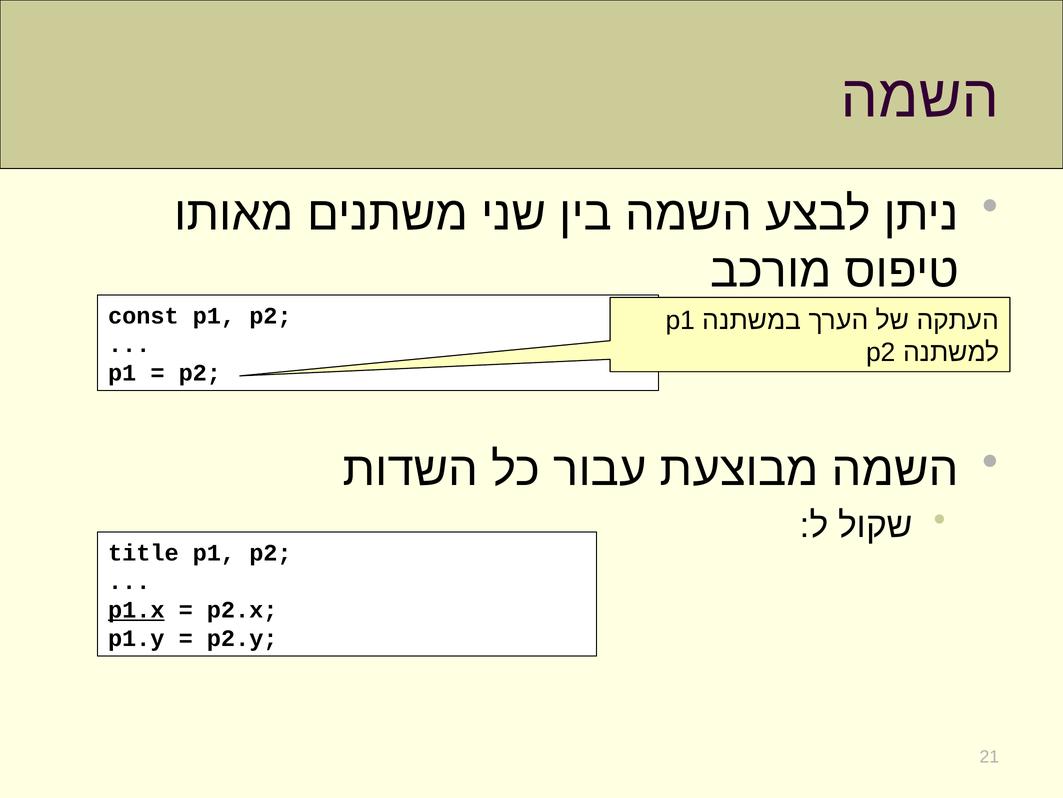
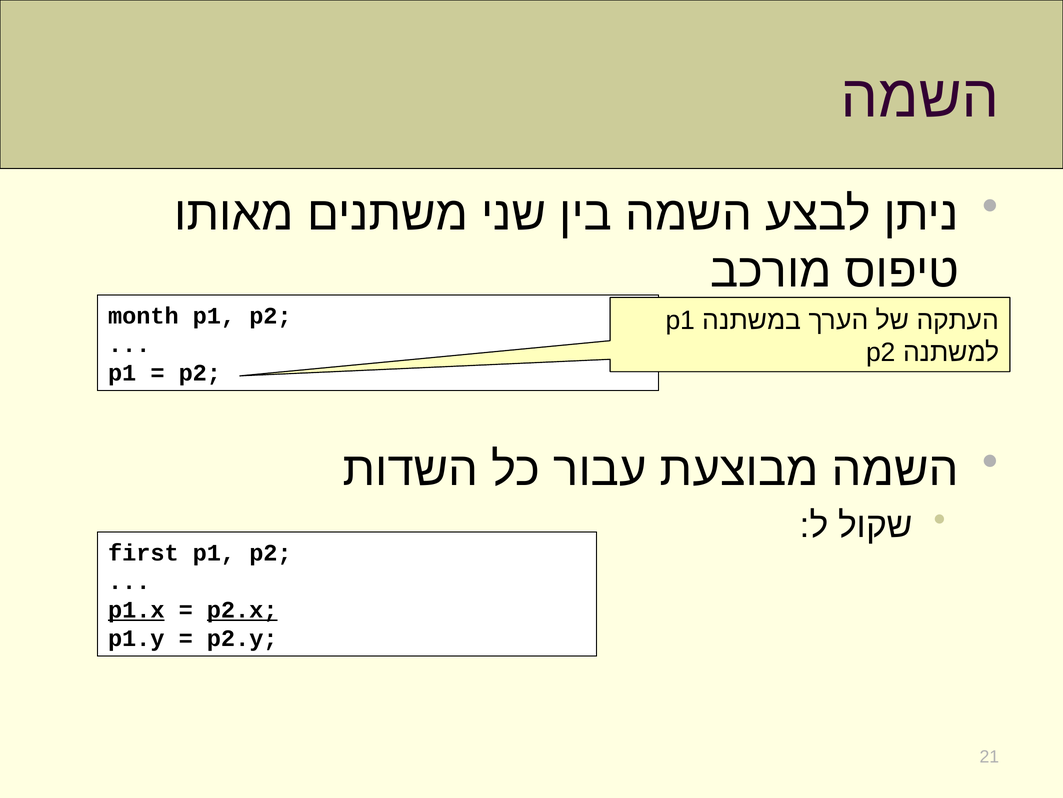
const: const -> month (143, 316)
title: title -> first (143, 553)
p2.x underline: none -> present (242, 609)
